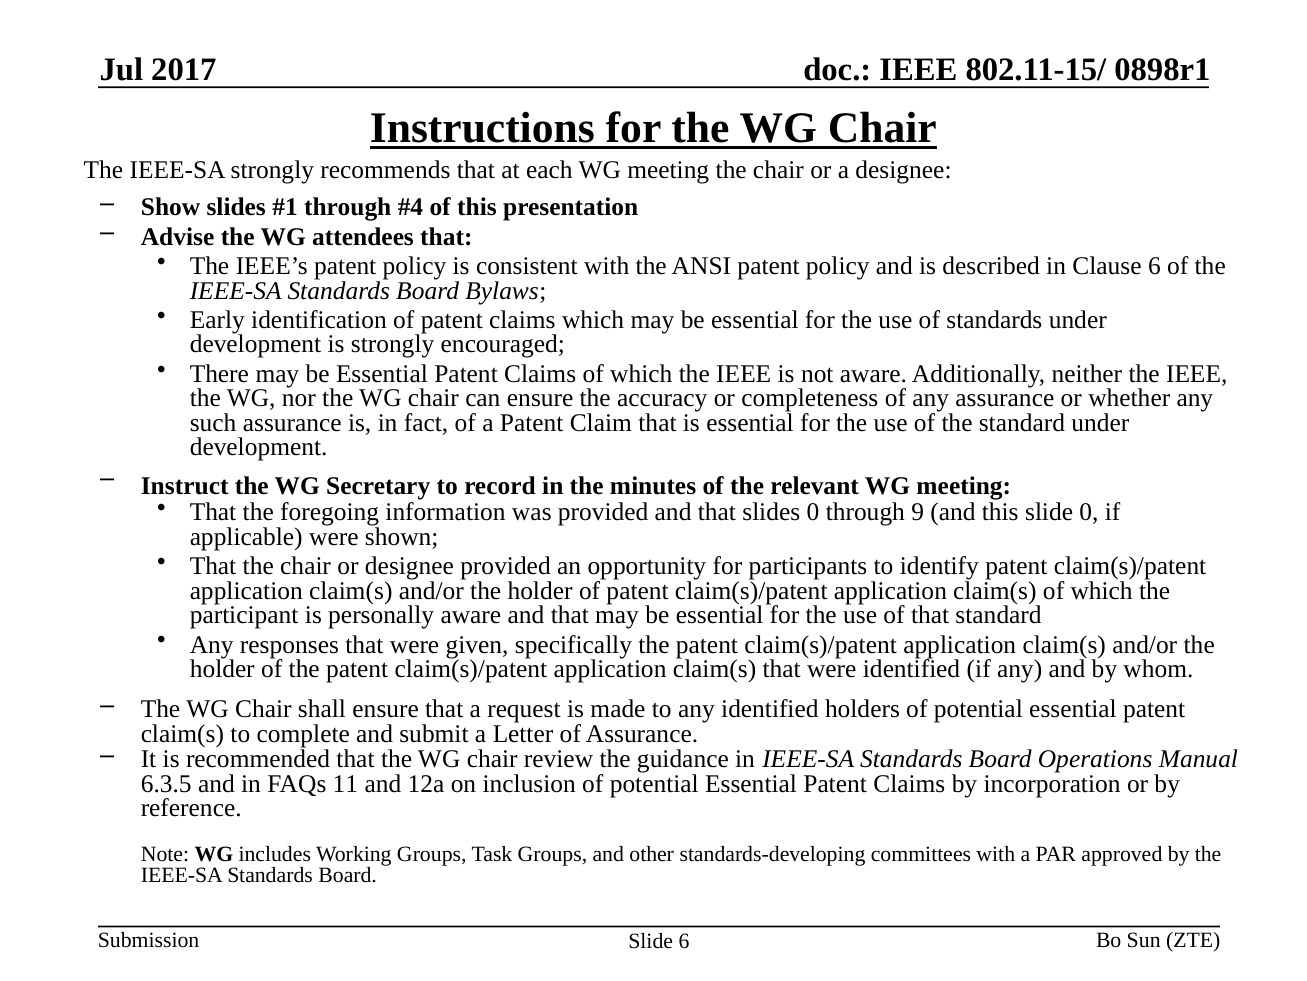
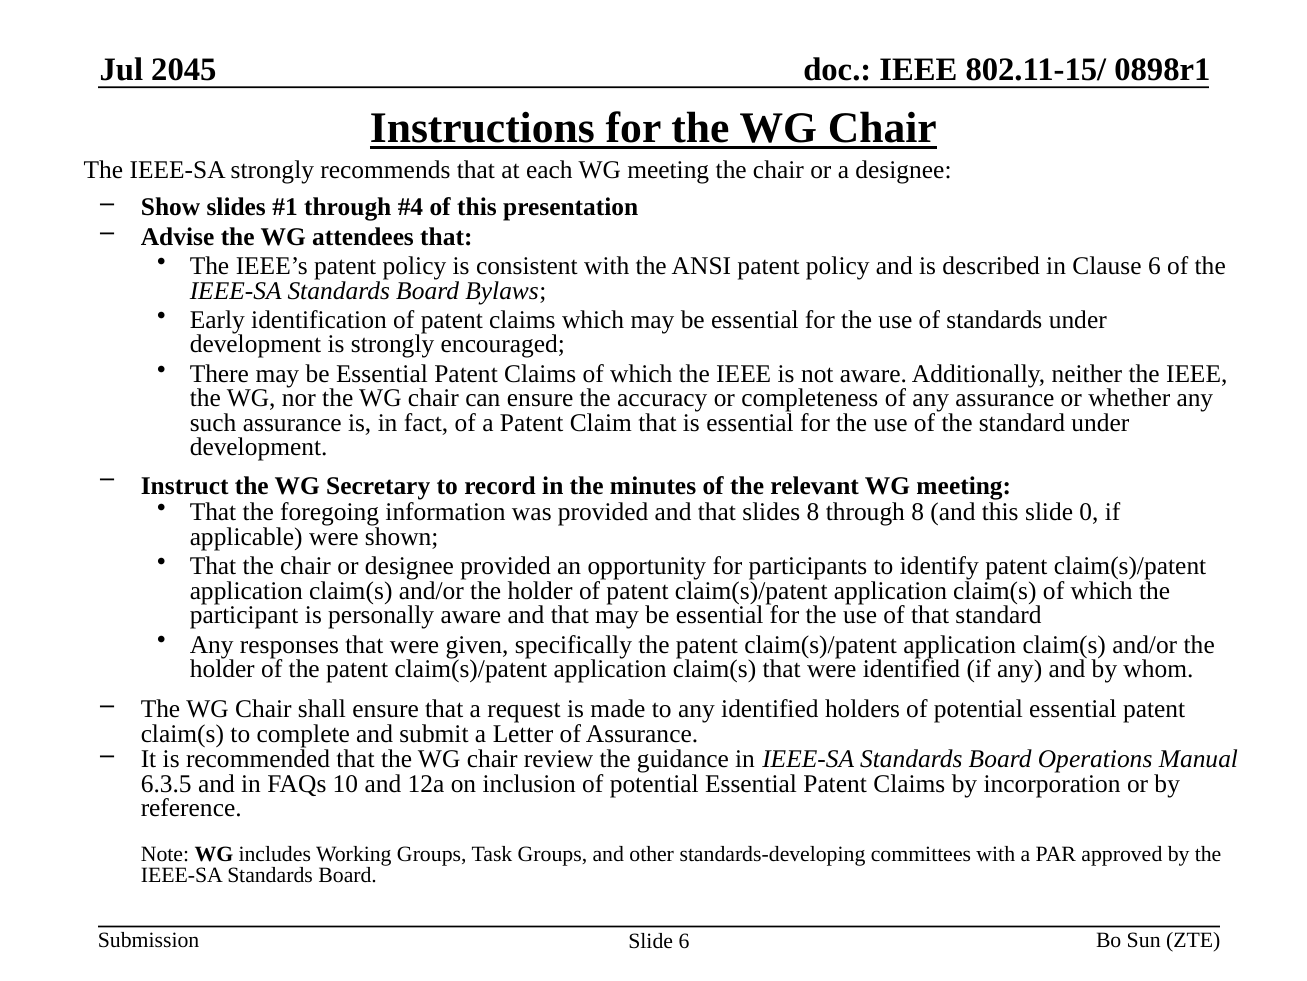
2017: 2017 -> 2045 (184, 70)
slides 0: 0 -> 8 (813, 512)
through 9: 9 -> 8 (918, 512)
11: 11 -> 10 (345, 783)
